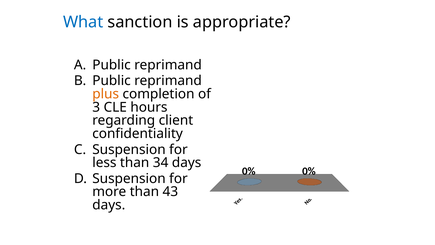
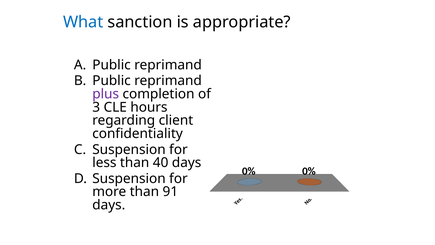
plus colour: orange -> purple (106, 94)
34: 34 -> 40 (161, 163)
43: 43 -> 91 (170, 192)
